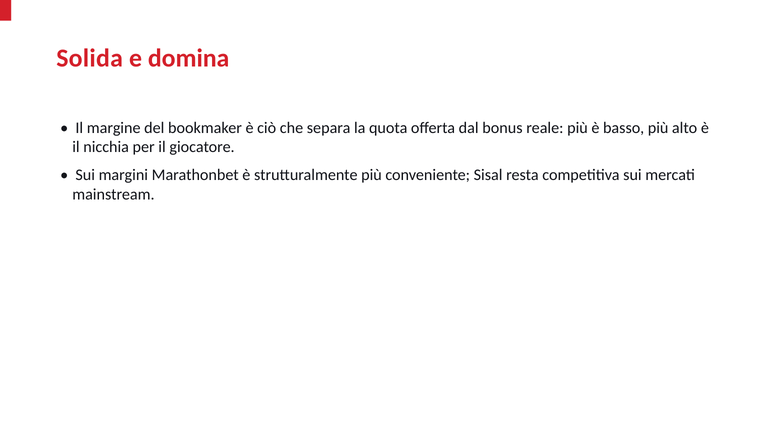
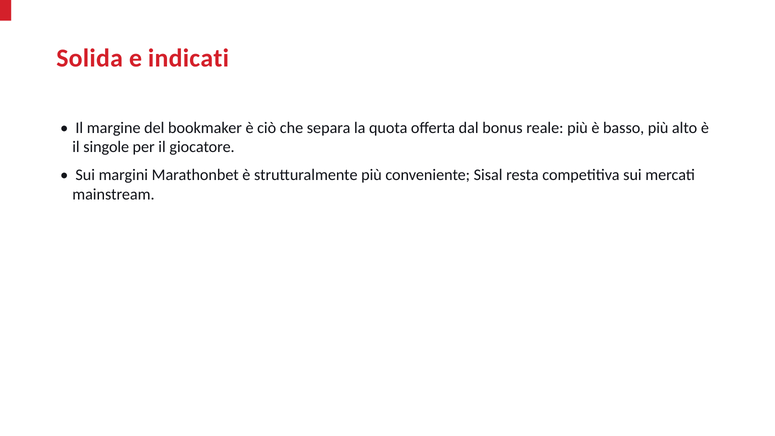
domina: domina -> indicati (188, 58)
nicchia: nicchia -> singole (106, 147)
